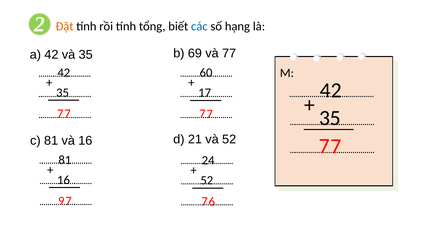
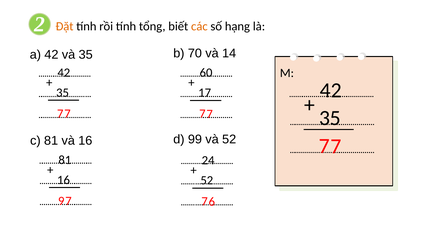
các colour: blue -> orange (199, 26)
69: 69 -> 70 (195, 53)
77: 77 -> 14 (229, 53)
21: 21 -> 99 (195, 139)
